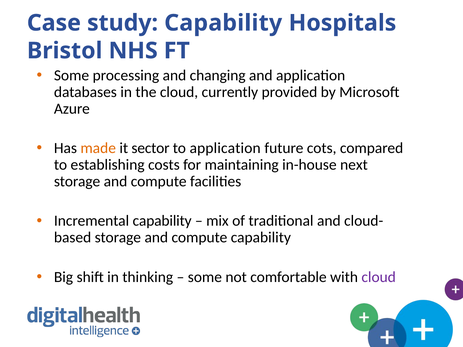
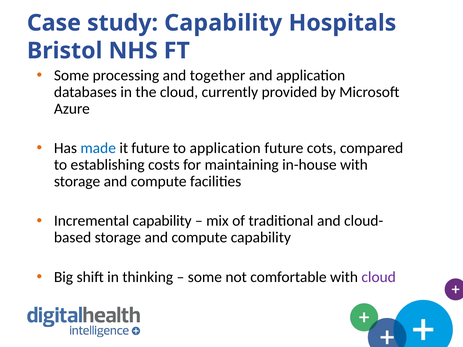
changing: changing -> together (218, 75)
made colour: orange -> blue (98, 148)
it sector: sector -> future (151, 148)
in-house next: next -> with (354, 165)
